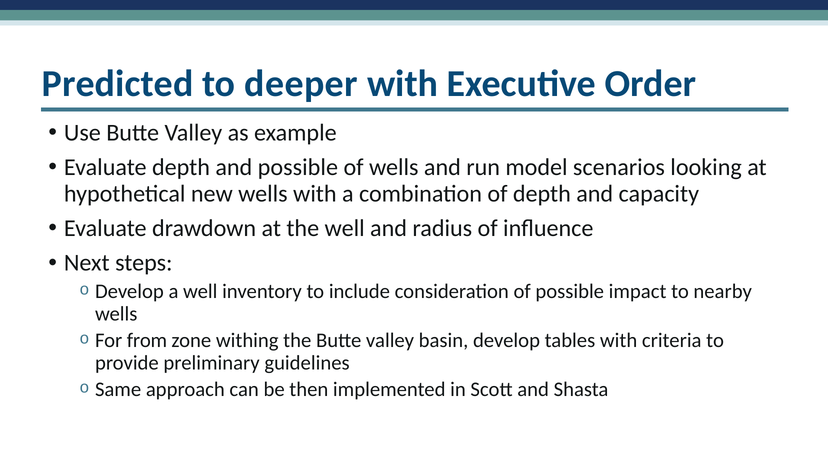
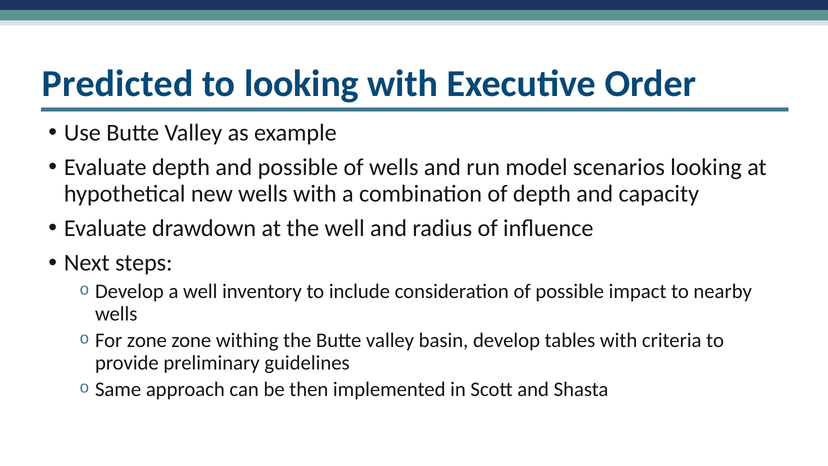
to deeper: deeper -> looking (301, 84)
For from: from -> zone (147, 340)
